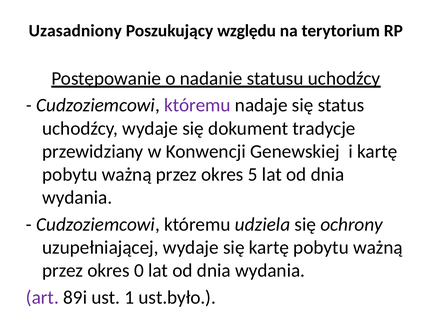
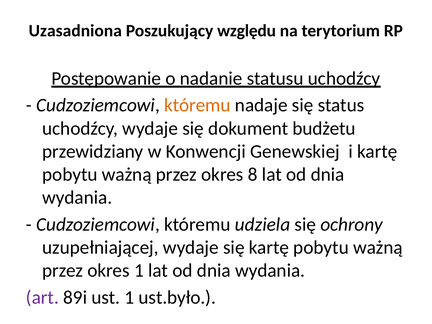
Uzasadniony: Uzasadniony -> Uzasadniona (75, 31)
któremu colour: purple -> orange (197, 105)
tradycje: tradycje -> budżetu (324, 128)
5: 5 -> 8 (253, 174)
okres 0: 0 -> 1 (139, 271)
